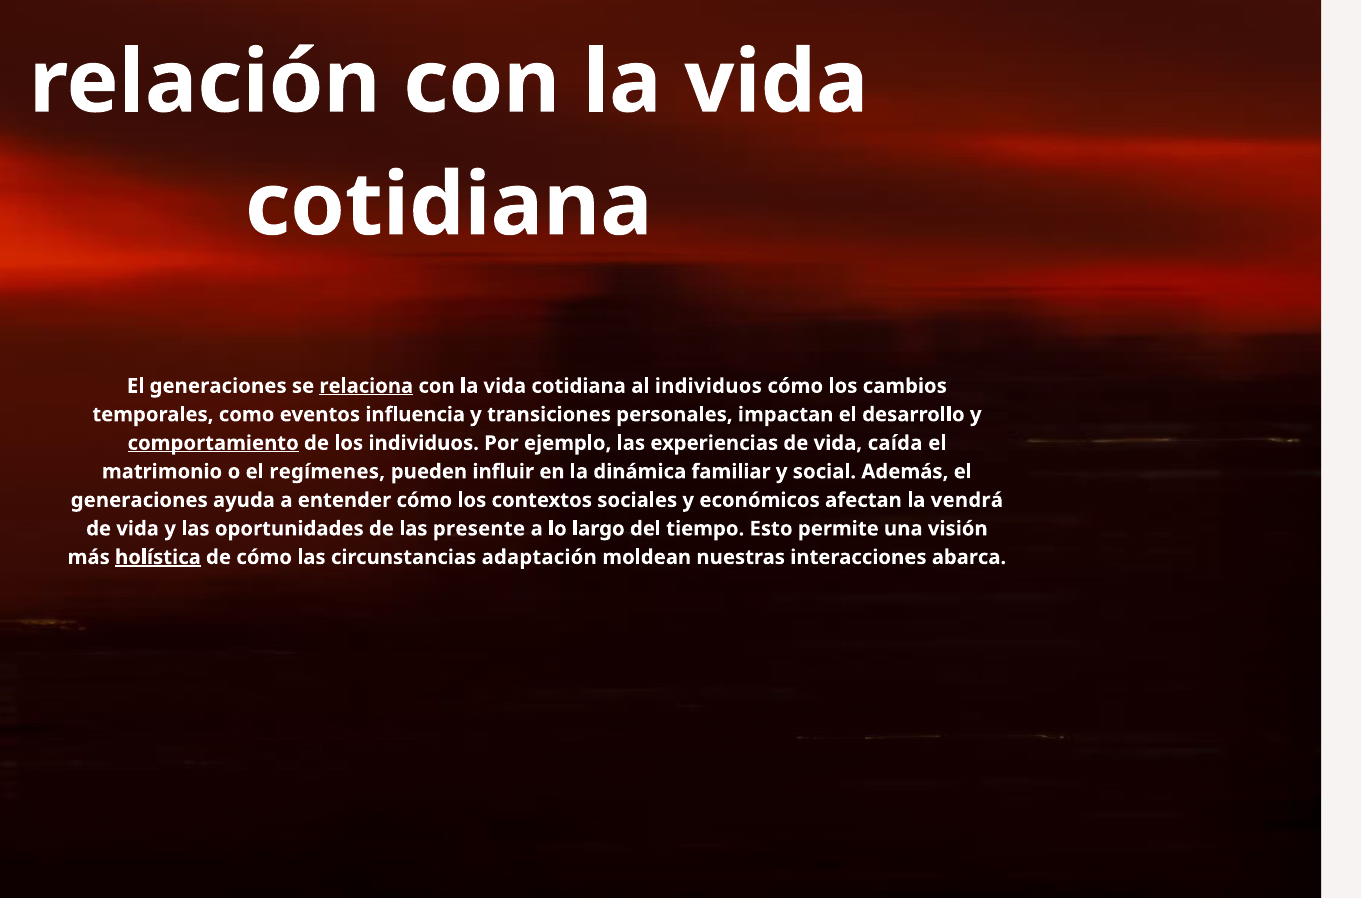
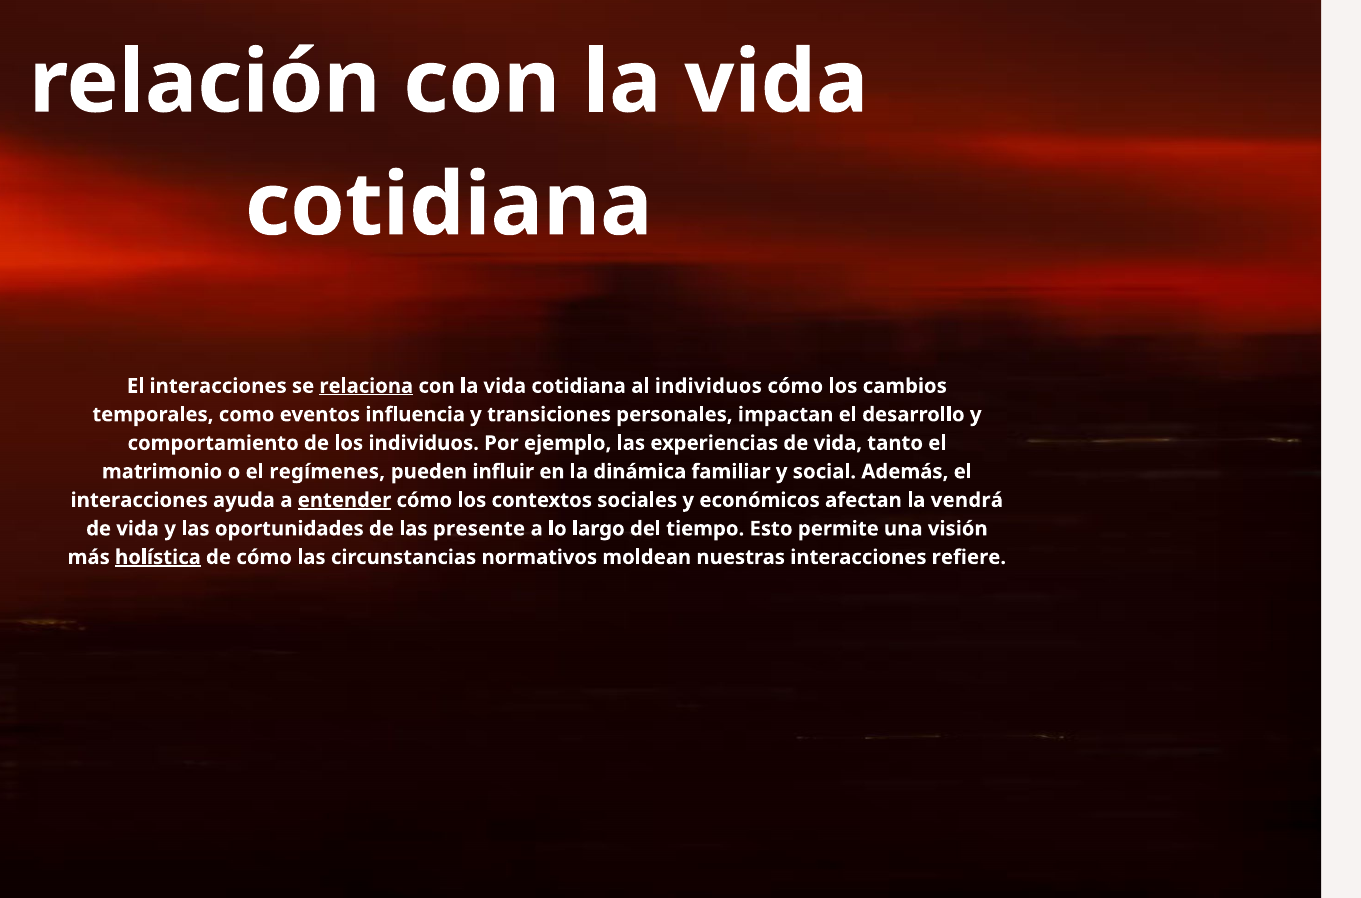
generaciones: generaciones -> interacciones (218, 386)
comportamiento underline: present -> none (213, 443)
caída: caída -> tanto (895, 443)
generaciones: generaciones -> interacciones (139, 500)
entender underline: none -> present (344, 500)
adaptación: adaptación -> normativos (539, 557)
abarca: abarca -> refiere (969, 557)
